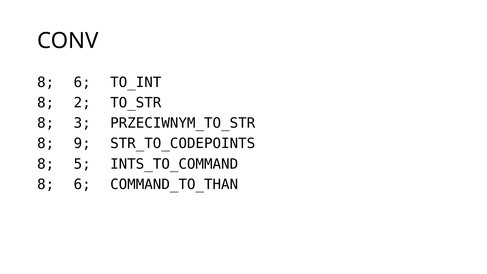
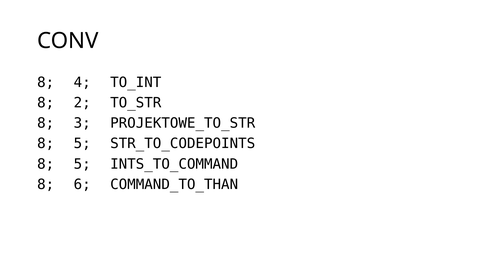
6: 6 -> 4 (82, 82)
PRZECIWNYM_TO_STR: PRZECIWNYM_TO_STR -> PROJEKTOWE_TO_STR (183, 123)
9: 9 -> 5 (82, 144)
